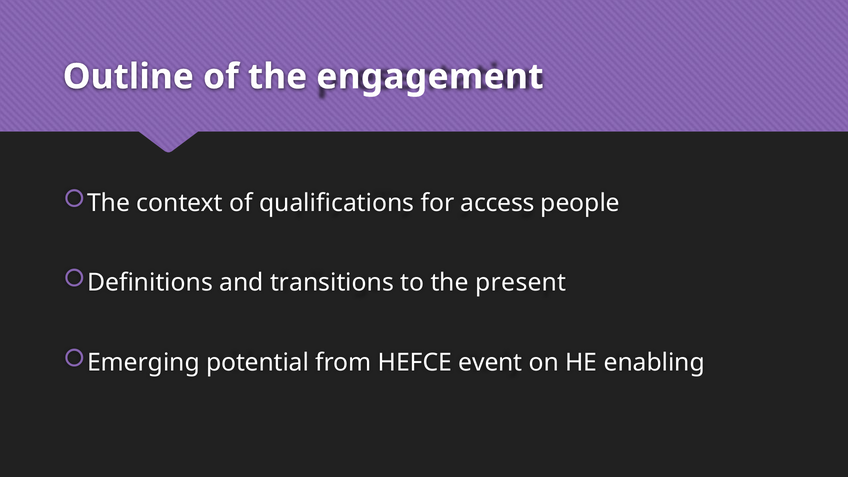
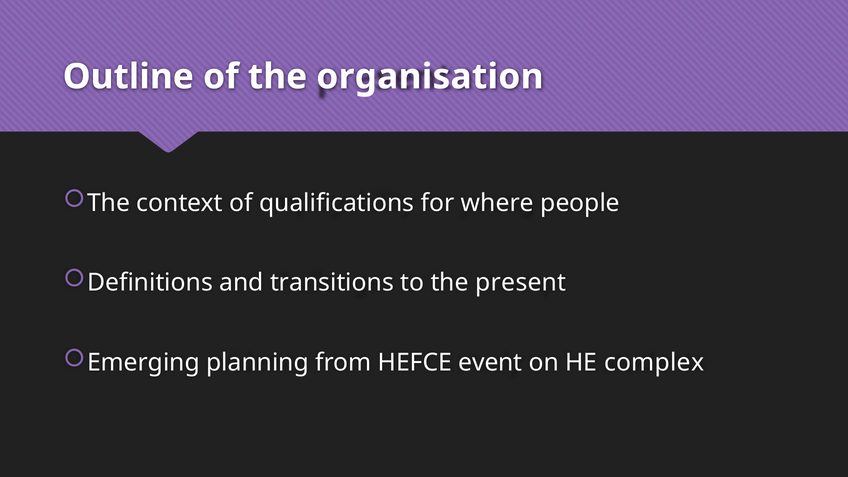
engagement: engagement -> organisation (430, 77)
access: access -> where (497, 203)
potential: potential -> planning (258, 362)
enabling: enabling -> complex (654, 362)
